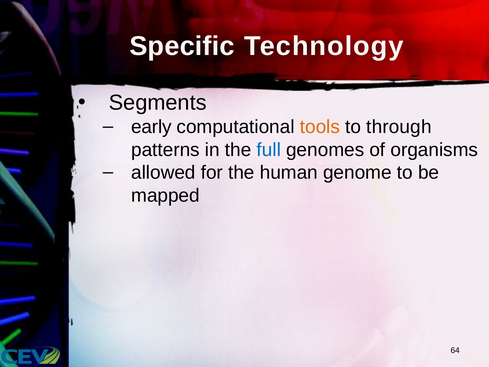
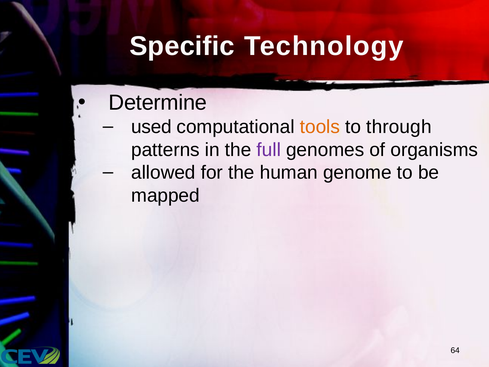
Segments: Segments -> Determine (158, 103)
early: early -> used (151, 127)
full colour: blue -> purple (269, 150)
